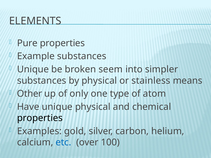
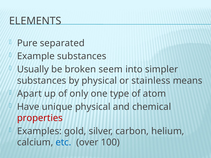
Pure properties: properties -> separated (62, 43)
Unique: Unique -> Usually (33, 69)
Other: Other -> Apart (29, 94)
properties colour: black -> red (40, 118)
